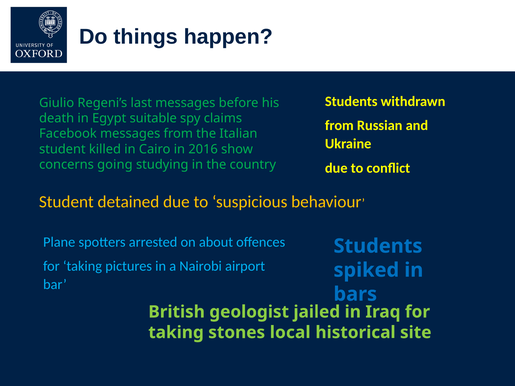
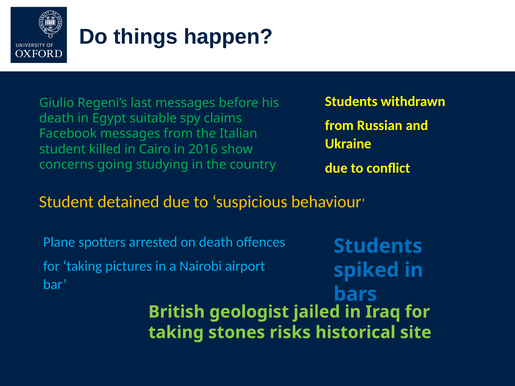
on about: about -> death (216, 242)
local: local -> risks (290, 333)
